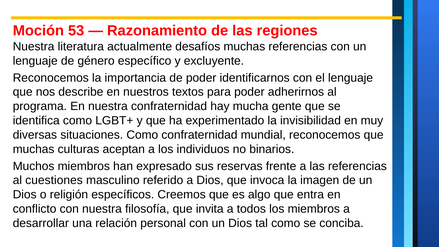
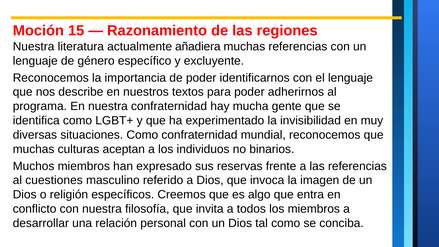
53: 53 -> 15 (76, 31)
desafíos: desafíos -> añadiera (198, 47)
